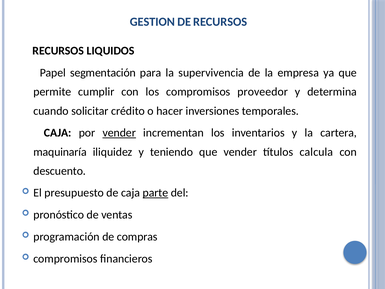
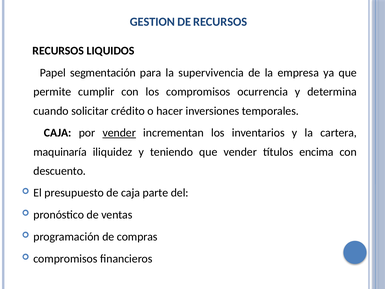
proveedor: proveedor -> ocurrencia (263, 92)
calcula: calcula -> encima (316, 152)
parte underline: present -> none (155, 193)
